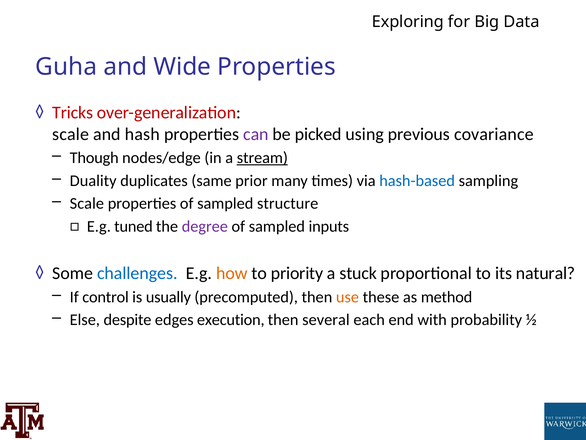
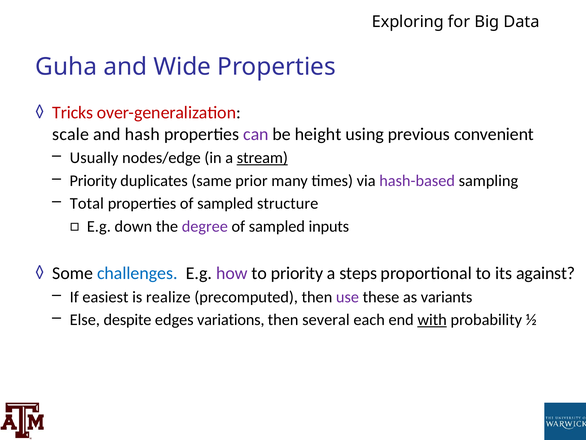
picked: picked -> height (318, 134)
covariance: covariance -> convenient (494, 134)
Though: Though -> Usually (94, 158)
Duality: Duality -> Priority (93, 181)
hash-based colour: blue -> purple (417, 181)
Scale: Scale -> Total (87, 203)
tuned: tuned -> down (133, 226)
how colour: orange -> purple (232, 273)
stuck: stuck -> steps (358, 273)
natural: natural -> against (546, 273)
control: control -> easiest (105, 297)
usually: usually -> realize (168, 297)
use colour: orange -> purple (347, 297)
method: method -> variants (447, 297)
execution: execution -> variations (231, 320)
with underline: none -> present (432, 320)
